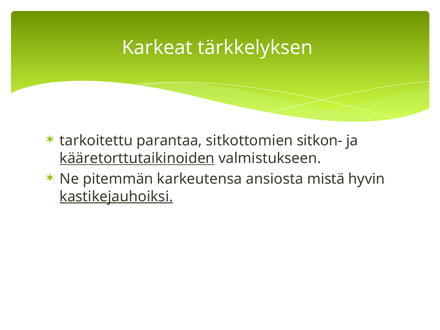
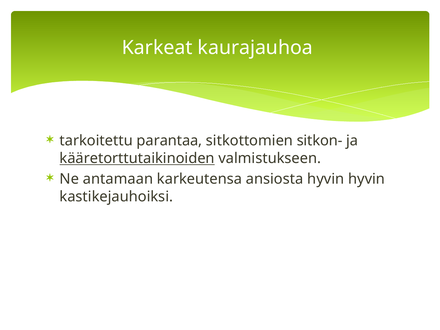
tärkkelyksen: tärkkelyksen -> kaurajauhoa (255, 48)
pitemmän: pitemmän -> antamaan (118, 179)
ansiosta mistä: mistä -> hyvin (326, 179)
kastikejauhoiksi underline: present -> none (116, 197)
